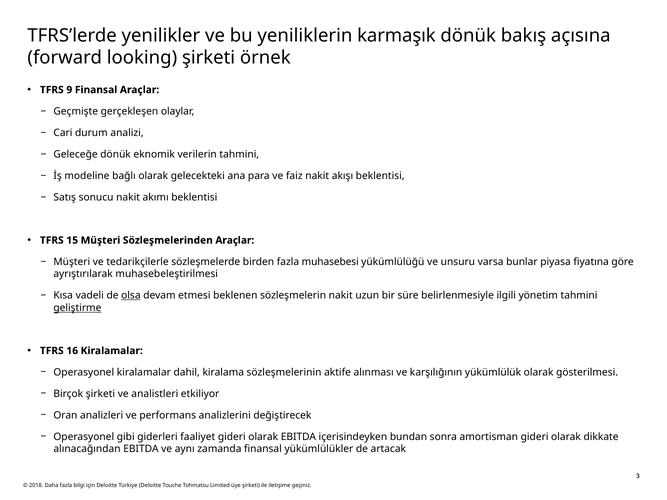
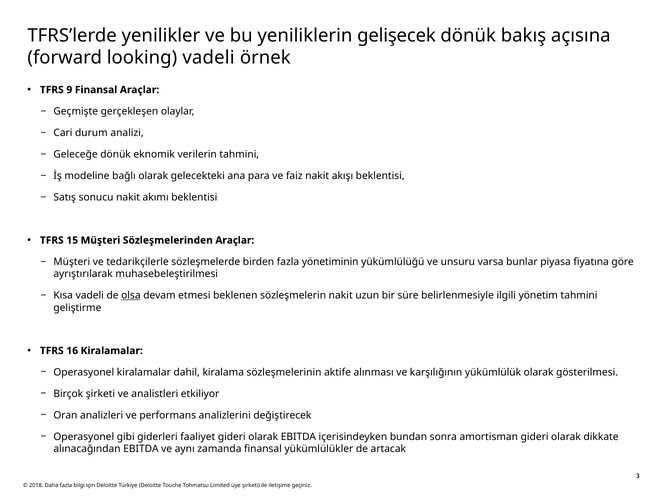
karmaşık: karmaşık -> gelişecek (396, 36)
looking şirketi: şirketi -> vadeli (208, 58)
muhasebesi: muhasebesi -> yönetiminin (330, 262)
geliştirme underline: present -> none (77, 308)
